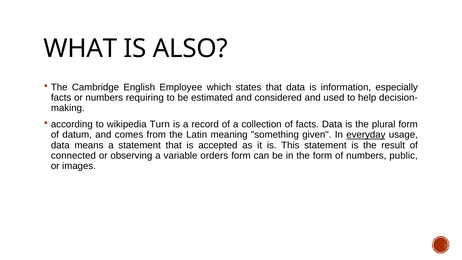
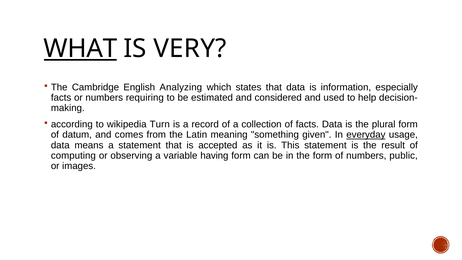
WHAT underline: none -> present (80, 49)
ALSO: ALSO -> VERY (190, 49)
Employee: Employee -> Analyzing (181, 87)
connected: connected -> computing (73, 156)
orders: orders -> having (214, 156)
